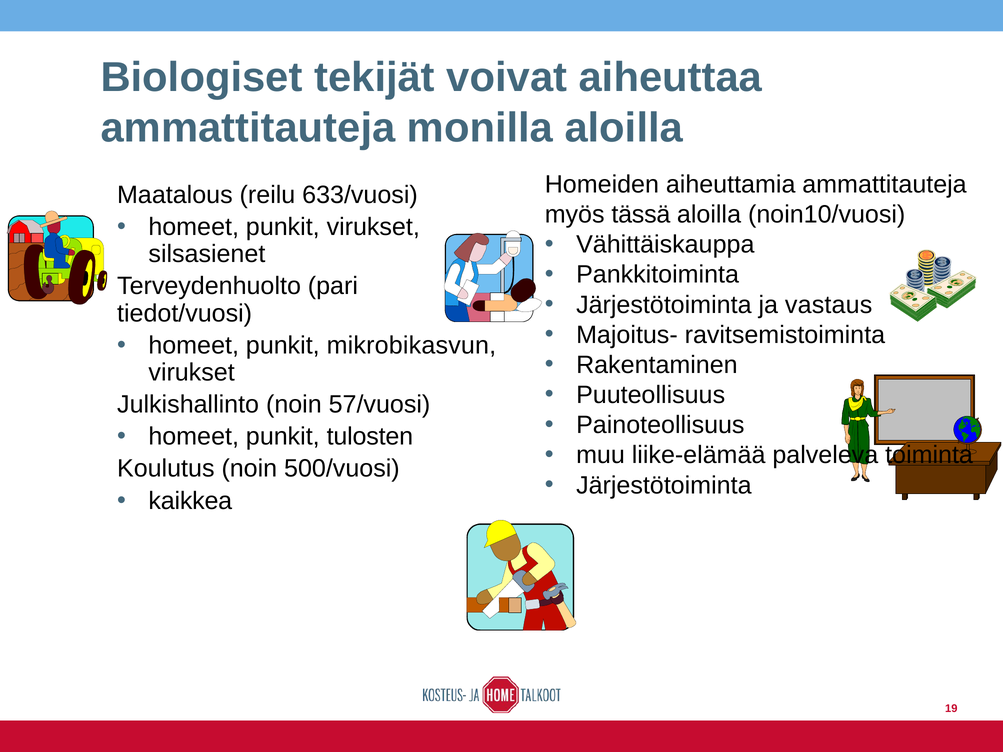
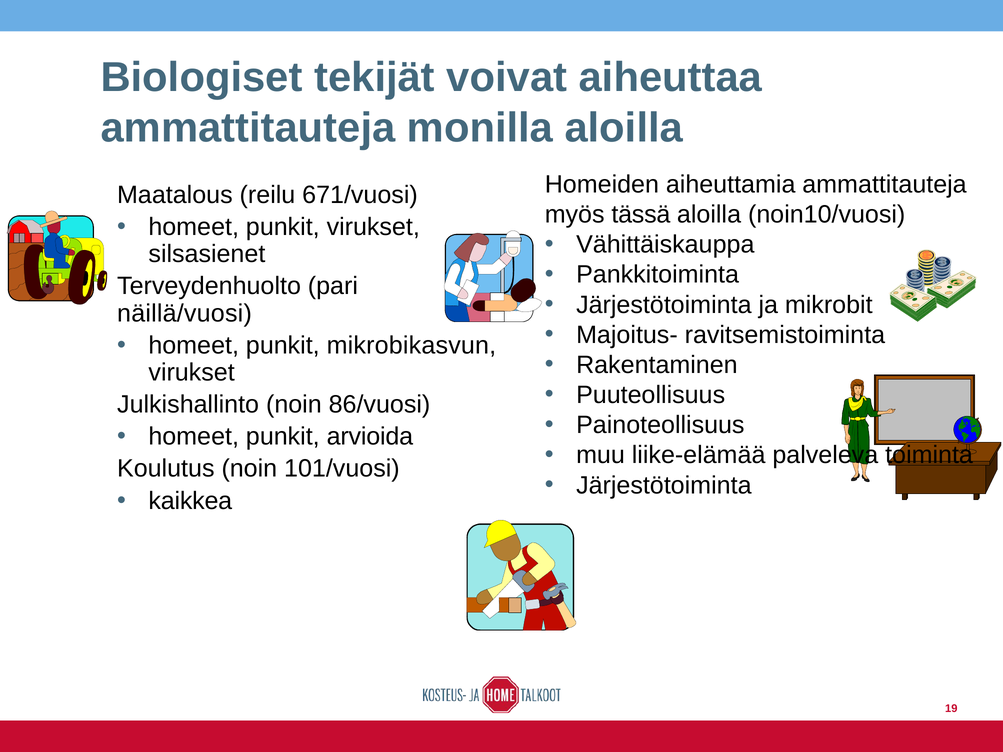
633/vuosi: 633/vuosi -> 671/vuosi (360, 195)
vastaus: vastaus -> mikrobit (829, 305)
tiedot/vuosi: tiedot/vuosi -> näillä/vuosi (184, 313)
57/vuosi: 57/vuosi -> 86/vuosi (379, 405)
tulosten: tulosten -> arvioida (370, 437)
500/vuosi: 500/vuosi -> 101/vuosi (342, 469)
